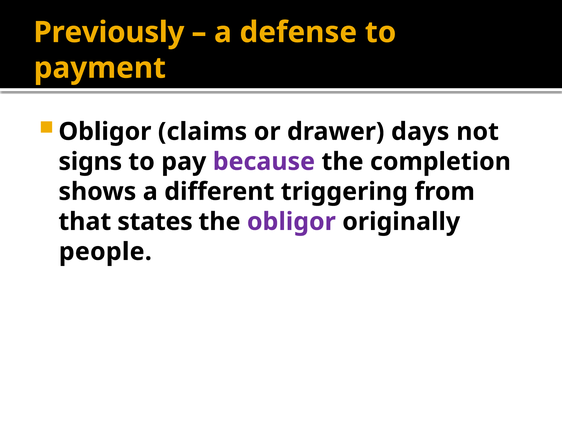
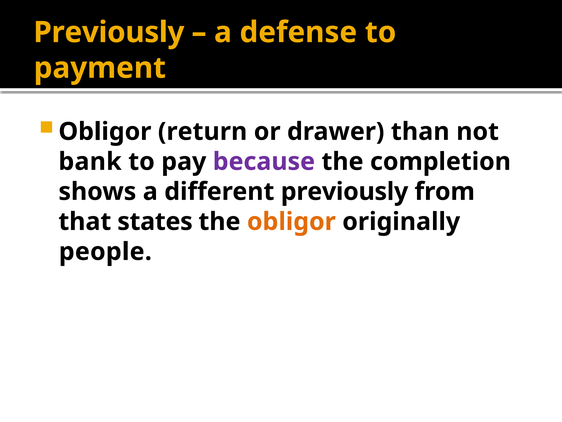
claims: claims -> return (203, 131)
days: days -> than (420, 131)
signs: signs -> bank (90, 161)
different triggering: triggering -> previously (345, 191)
obligor colour: purple -> orange (291, 221)
